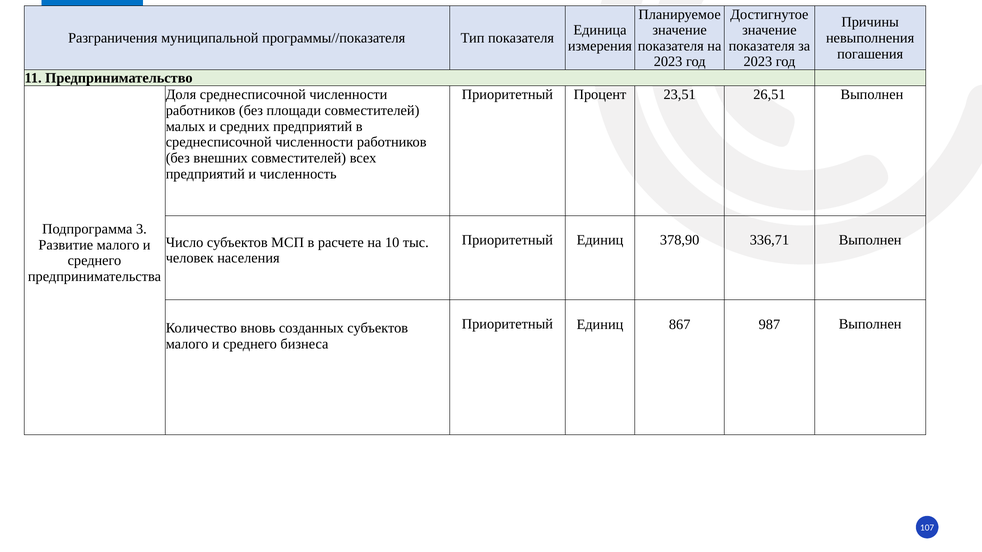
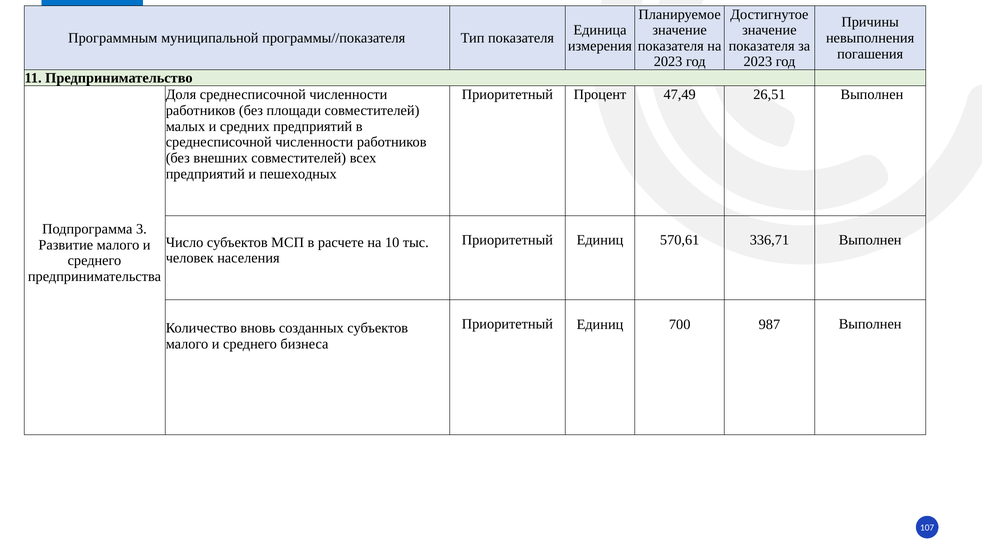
Разграничения: Разграничения -> Программным (113, 38)
23,51: 23,51 -> 47,49 (680, 95)
численность: численность -> пешеходных (298, 174)
378,90: 378,90 -> 570,61 (680, 240)
867: 867 -> 700 (680, 325)
